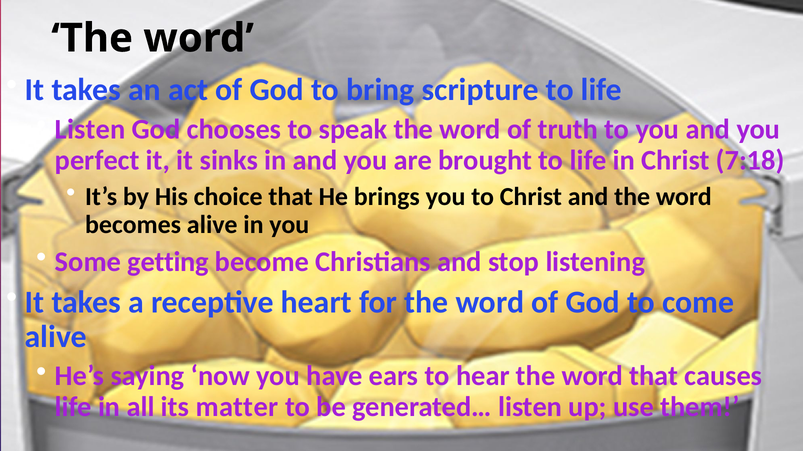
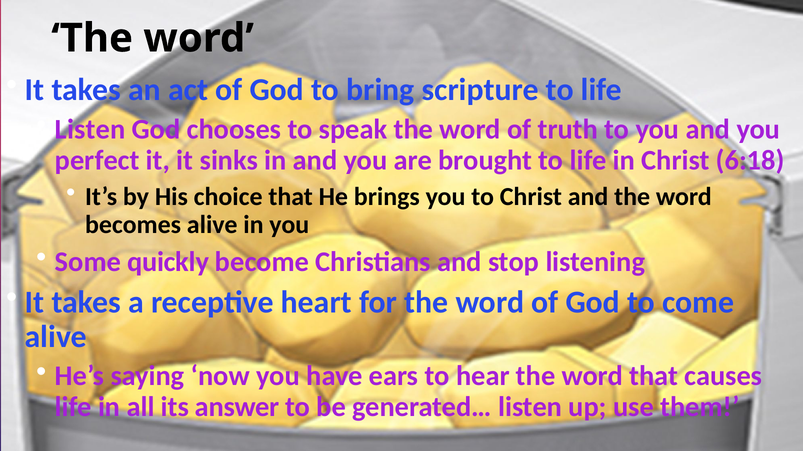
7:18: 7:18 -> 6:18 (750, 160)
getting: getting -> quickly (168, 262)
matter: matter -> answer (237, 407)
